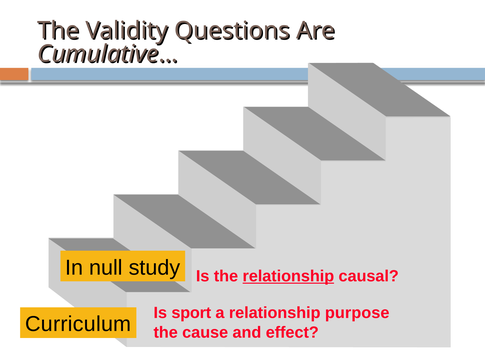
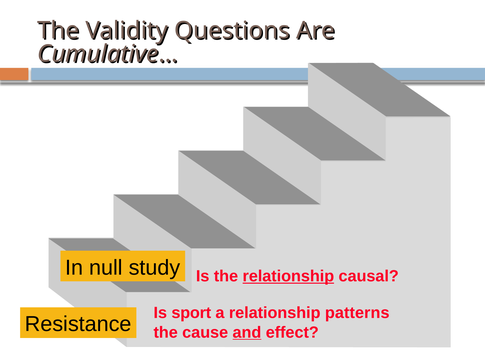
purpose: purpose -> patterns (357, 313)
Curriculum: Curriculum -> Resistance (78, 324)
and underline: none -> present (247, 332)
